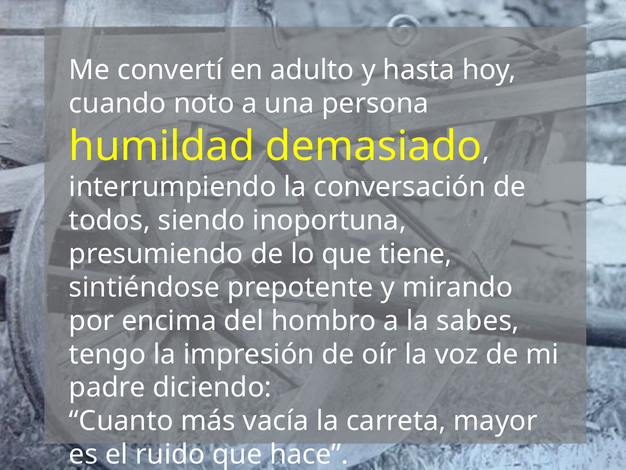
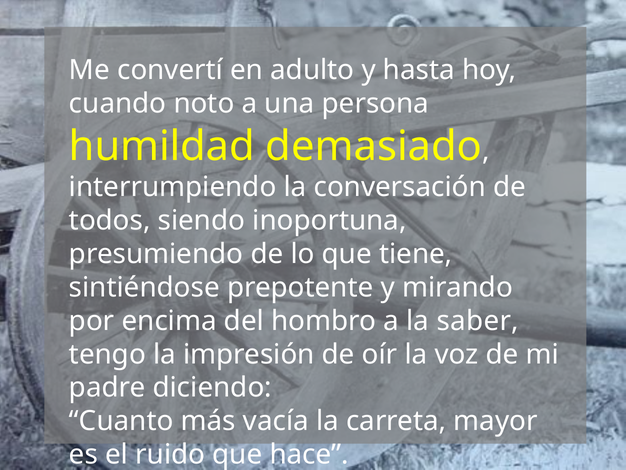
sabes: sabes -> saber (478, 321)
